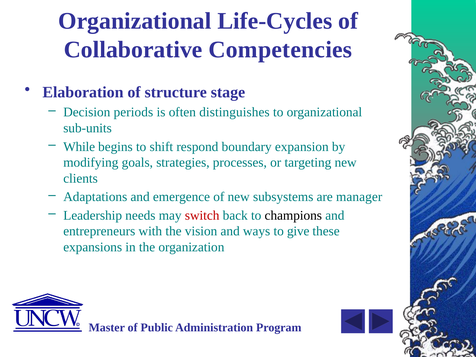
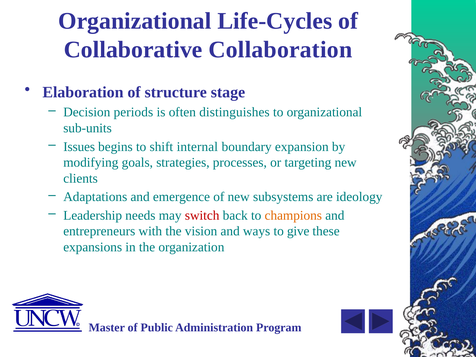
Competencies: Competencies -> Collaboration (280, 50)
While: While -> Issues (79, 147)
respond: respond -> internal (197, 147)
manager: manager -> ideology (359, 197)
champions colour: black -> orange (293, 215)
